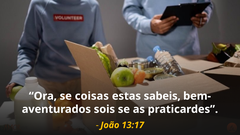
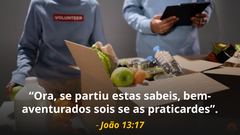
coisas: coisas -> partiu (92, 96)
